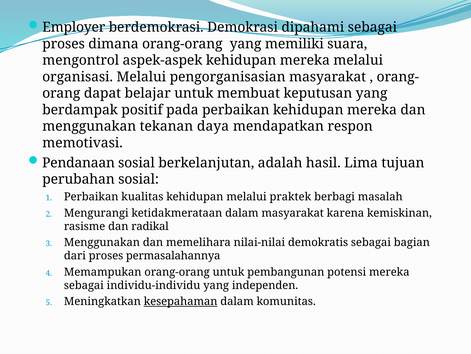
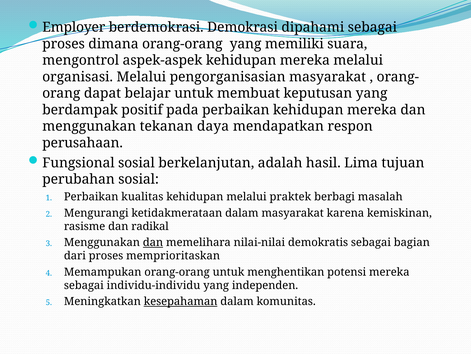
memotivasi: memotivasi -> perusahaan (83, 143)
Pendanaan: Pendanaan -> Fungsional (78, 163)
dan underline: none -> present (153, 242)
permasalahannya: permasalahannya -> memprioritaskan (173, 255)
pembangunan: pembangunan -> menghentikan (286, 271)
